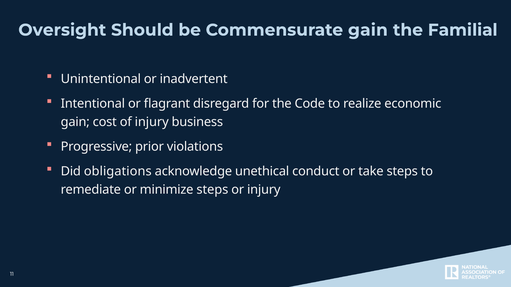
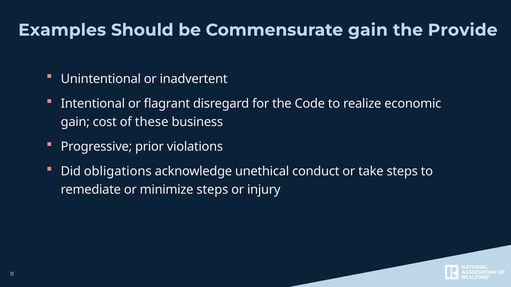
Oversight: Oversight -> Examples (62, 30)
Familial: Familial -> Provide (463, 30)
of injury: injury -> these (152, 122)
